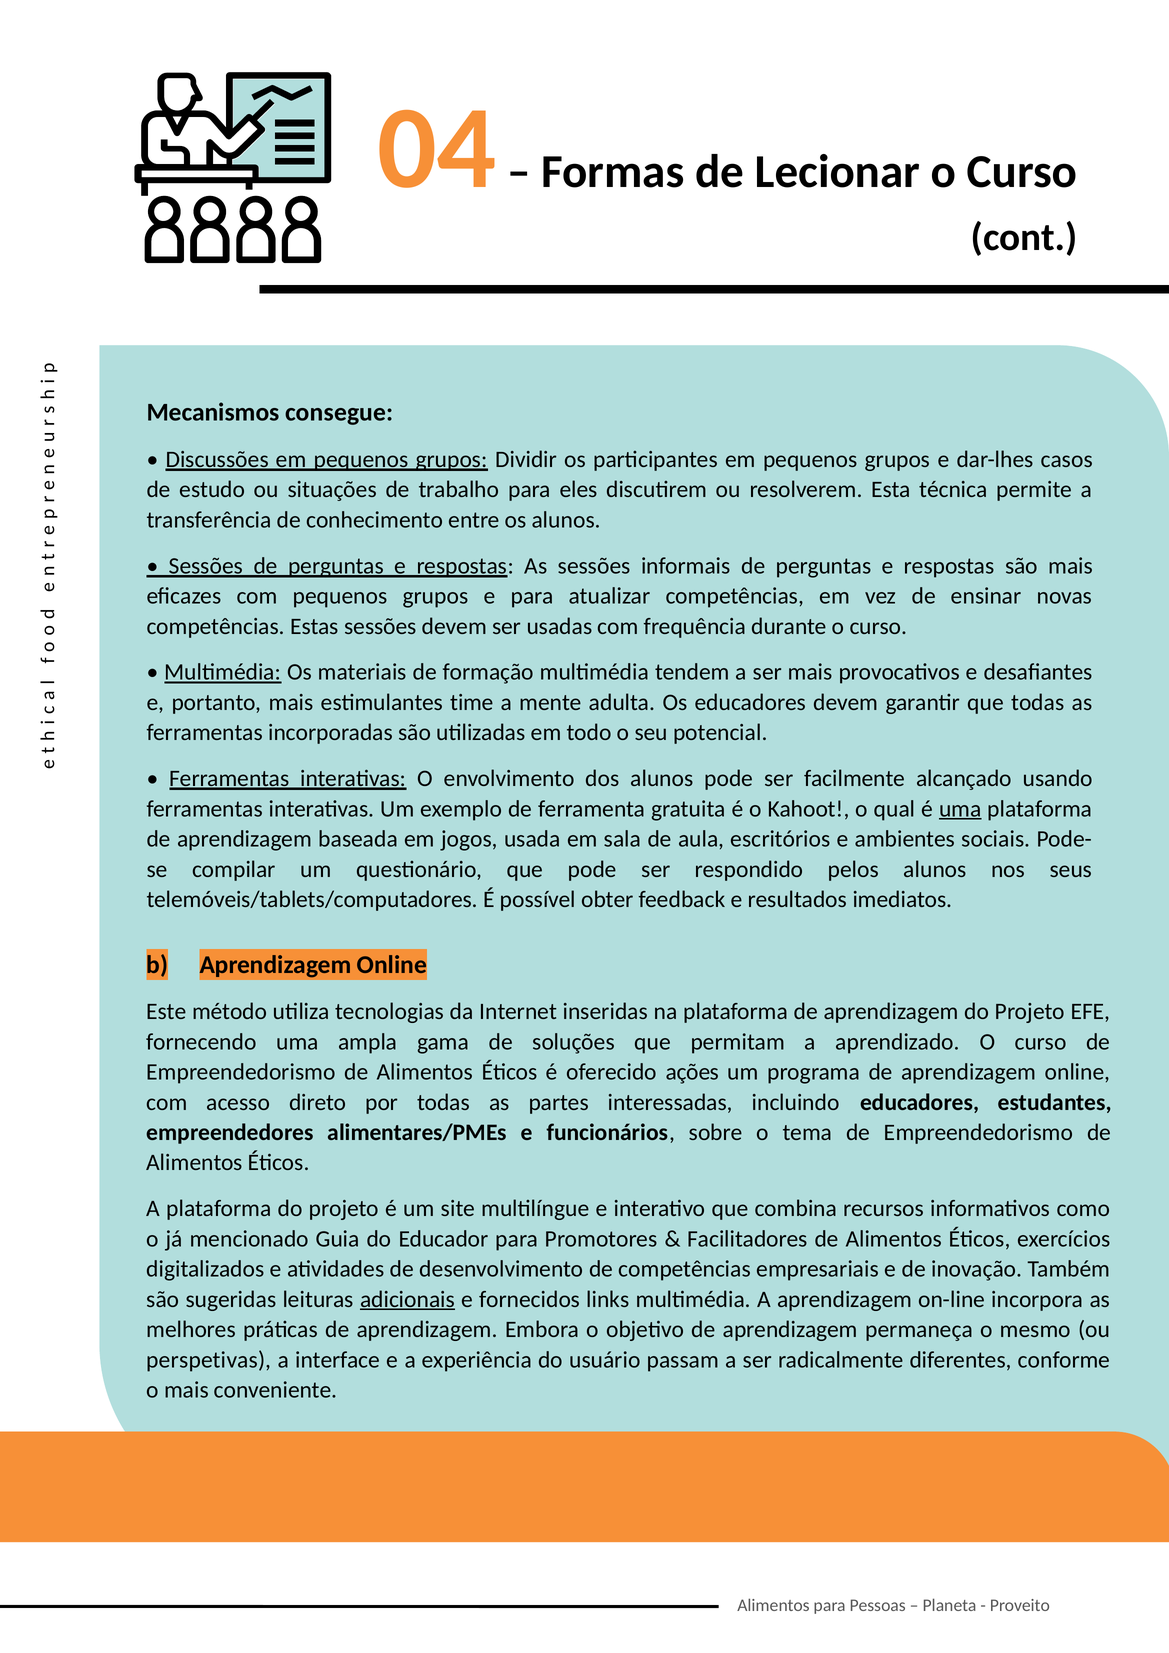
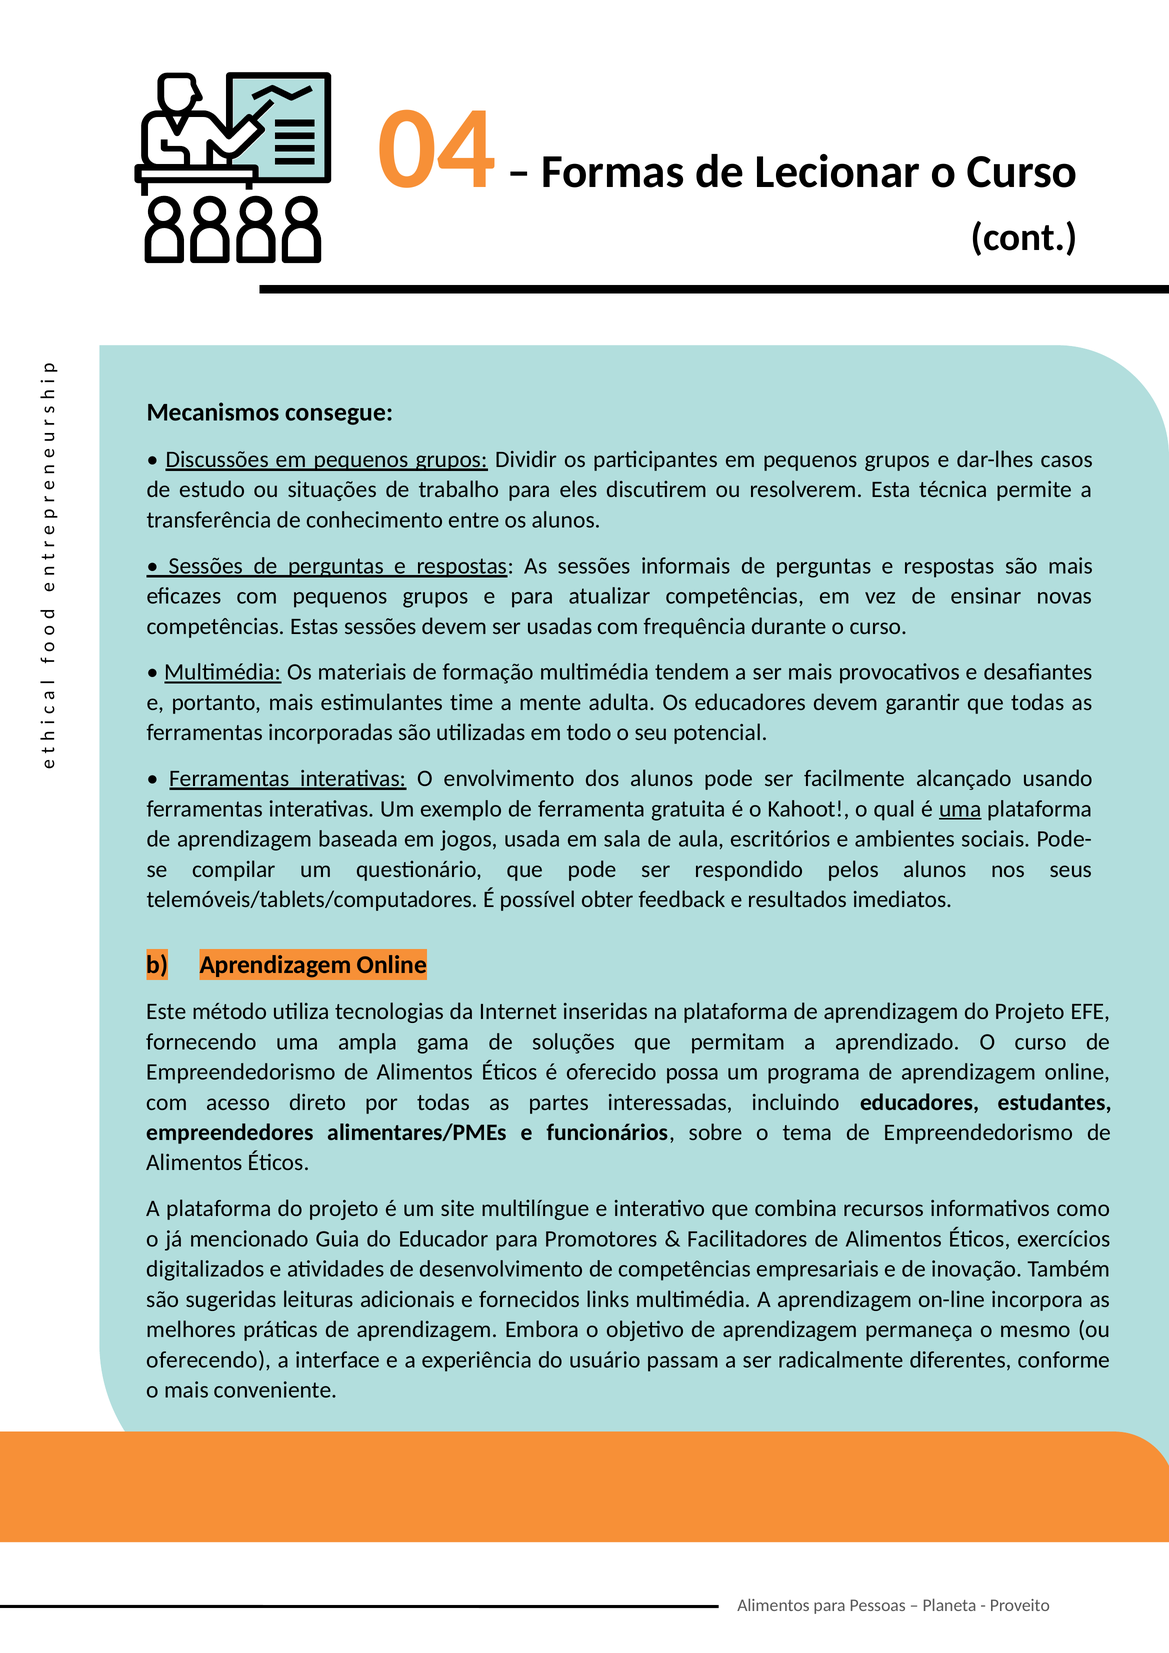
ações: ações -> possa (692, 1072)
adicionais underline: present -> none (408, 1300)
perspetivas: perspetivas -> oferecendo (209, 1360)
